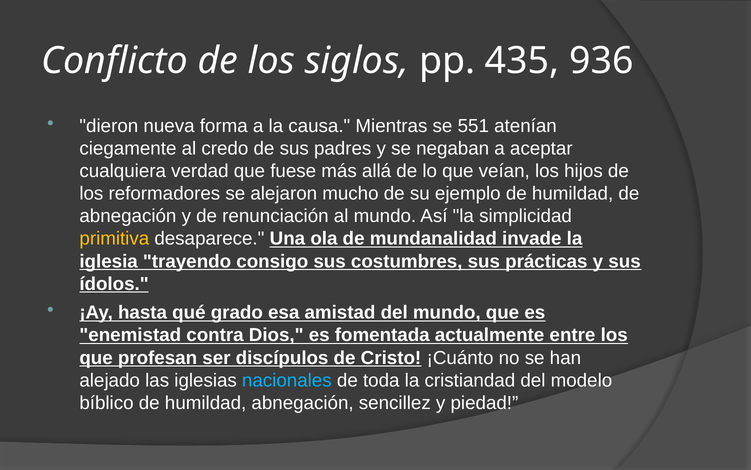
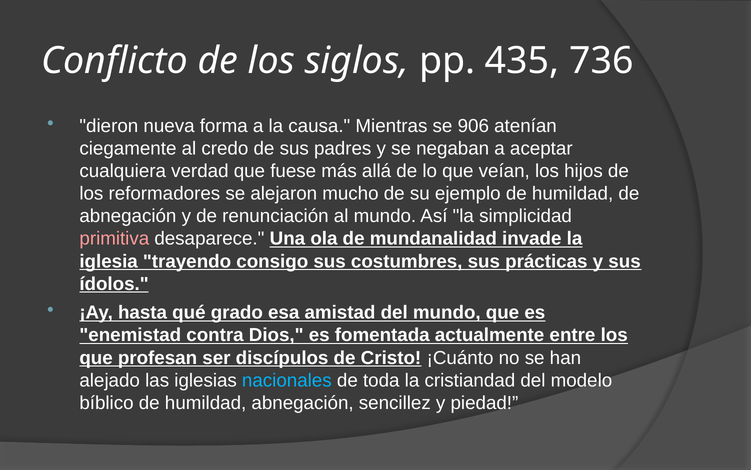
936: 936 -> 736 (601, 61)
551: 551 -> 906 (473, 126)
primitiva colour: yellow -> pink (114, 238)
